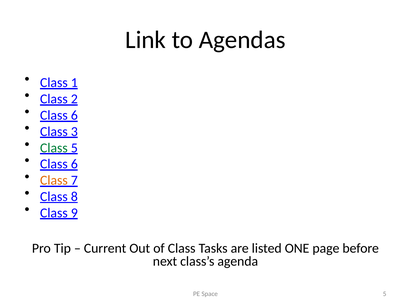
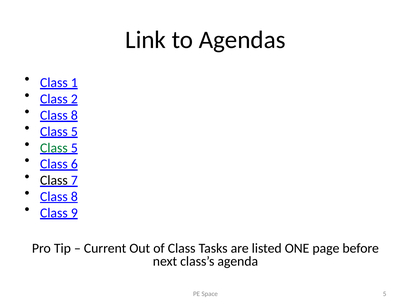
6: 6 -> 8 (74, 115)
3: 3 -> 5 (74, 132)
Class colour: orange -> black (54, 180)
